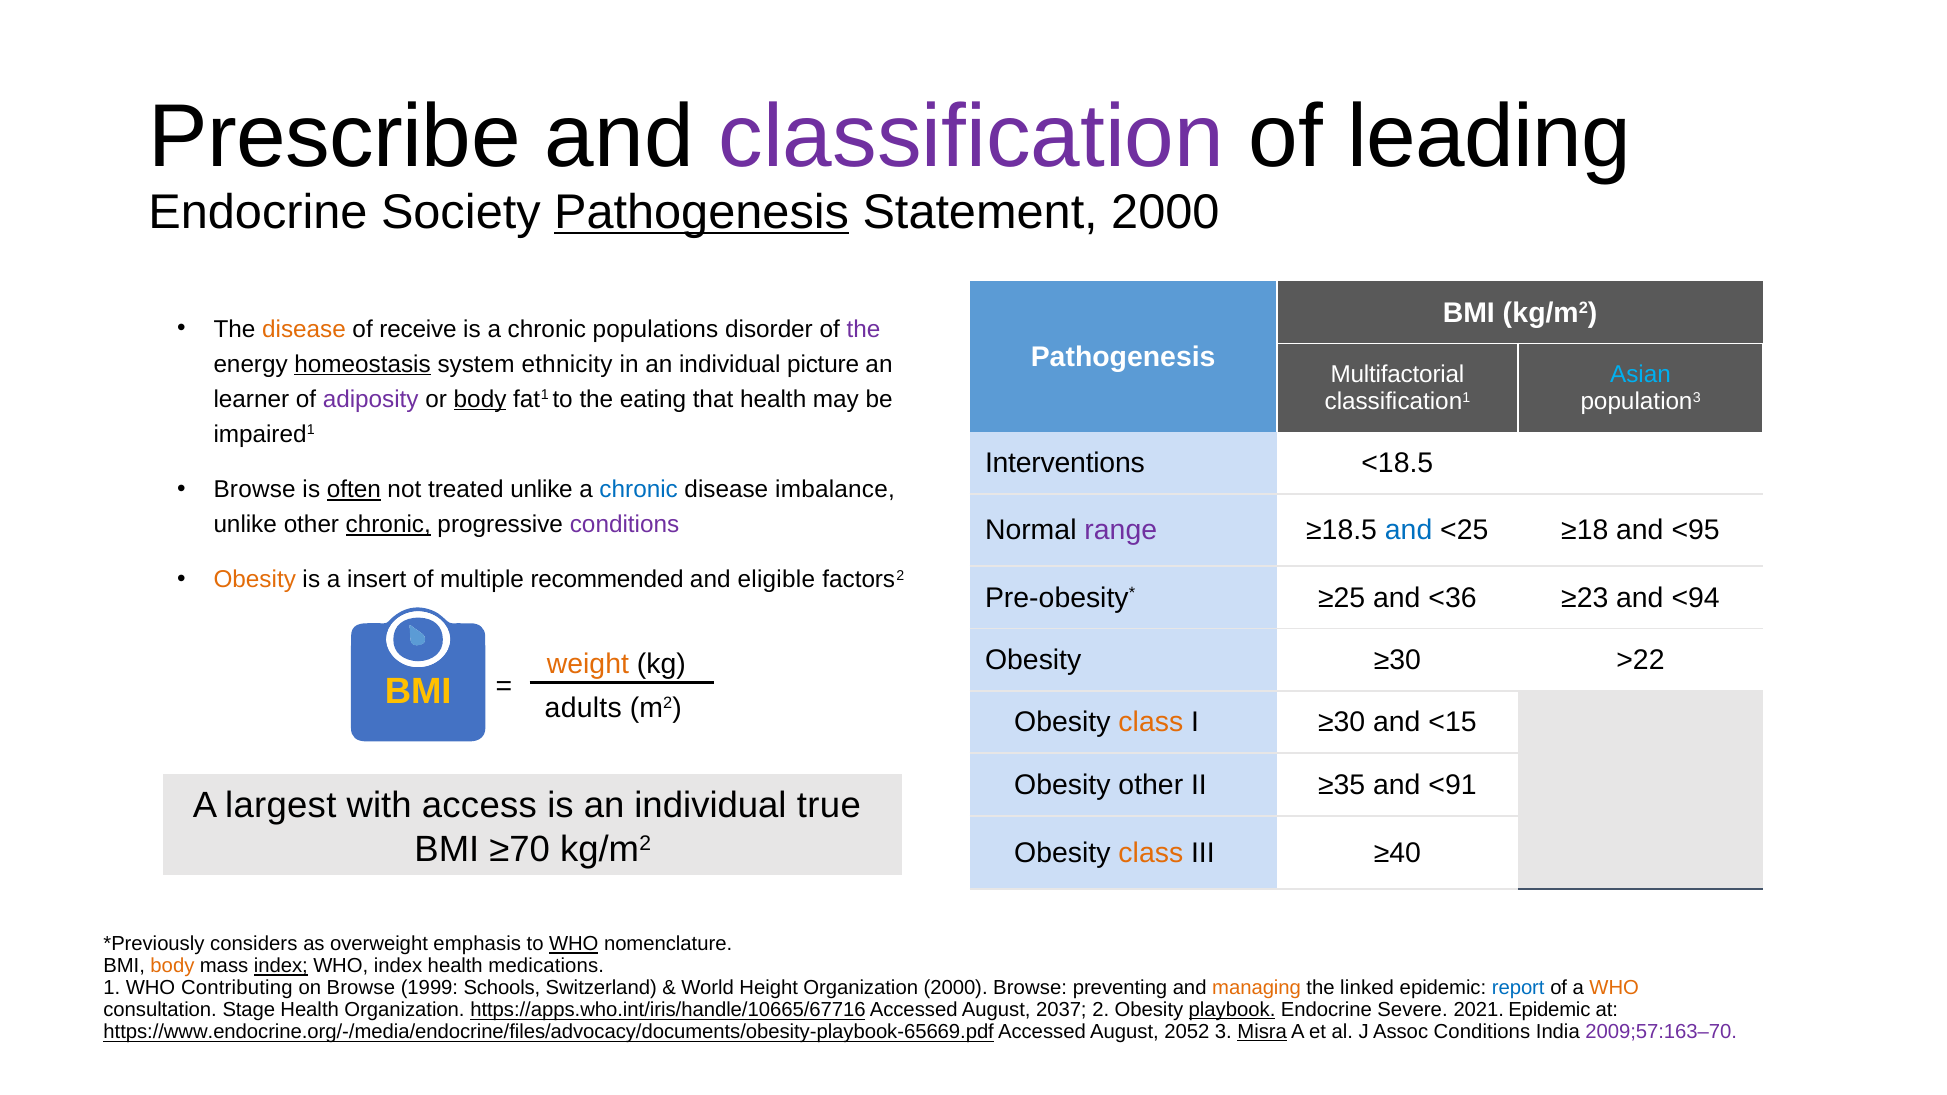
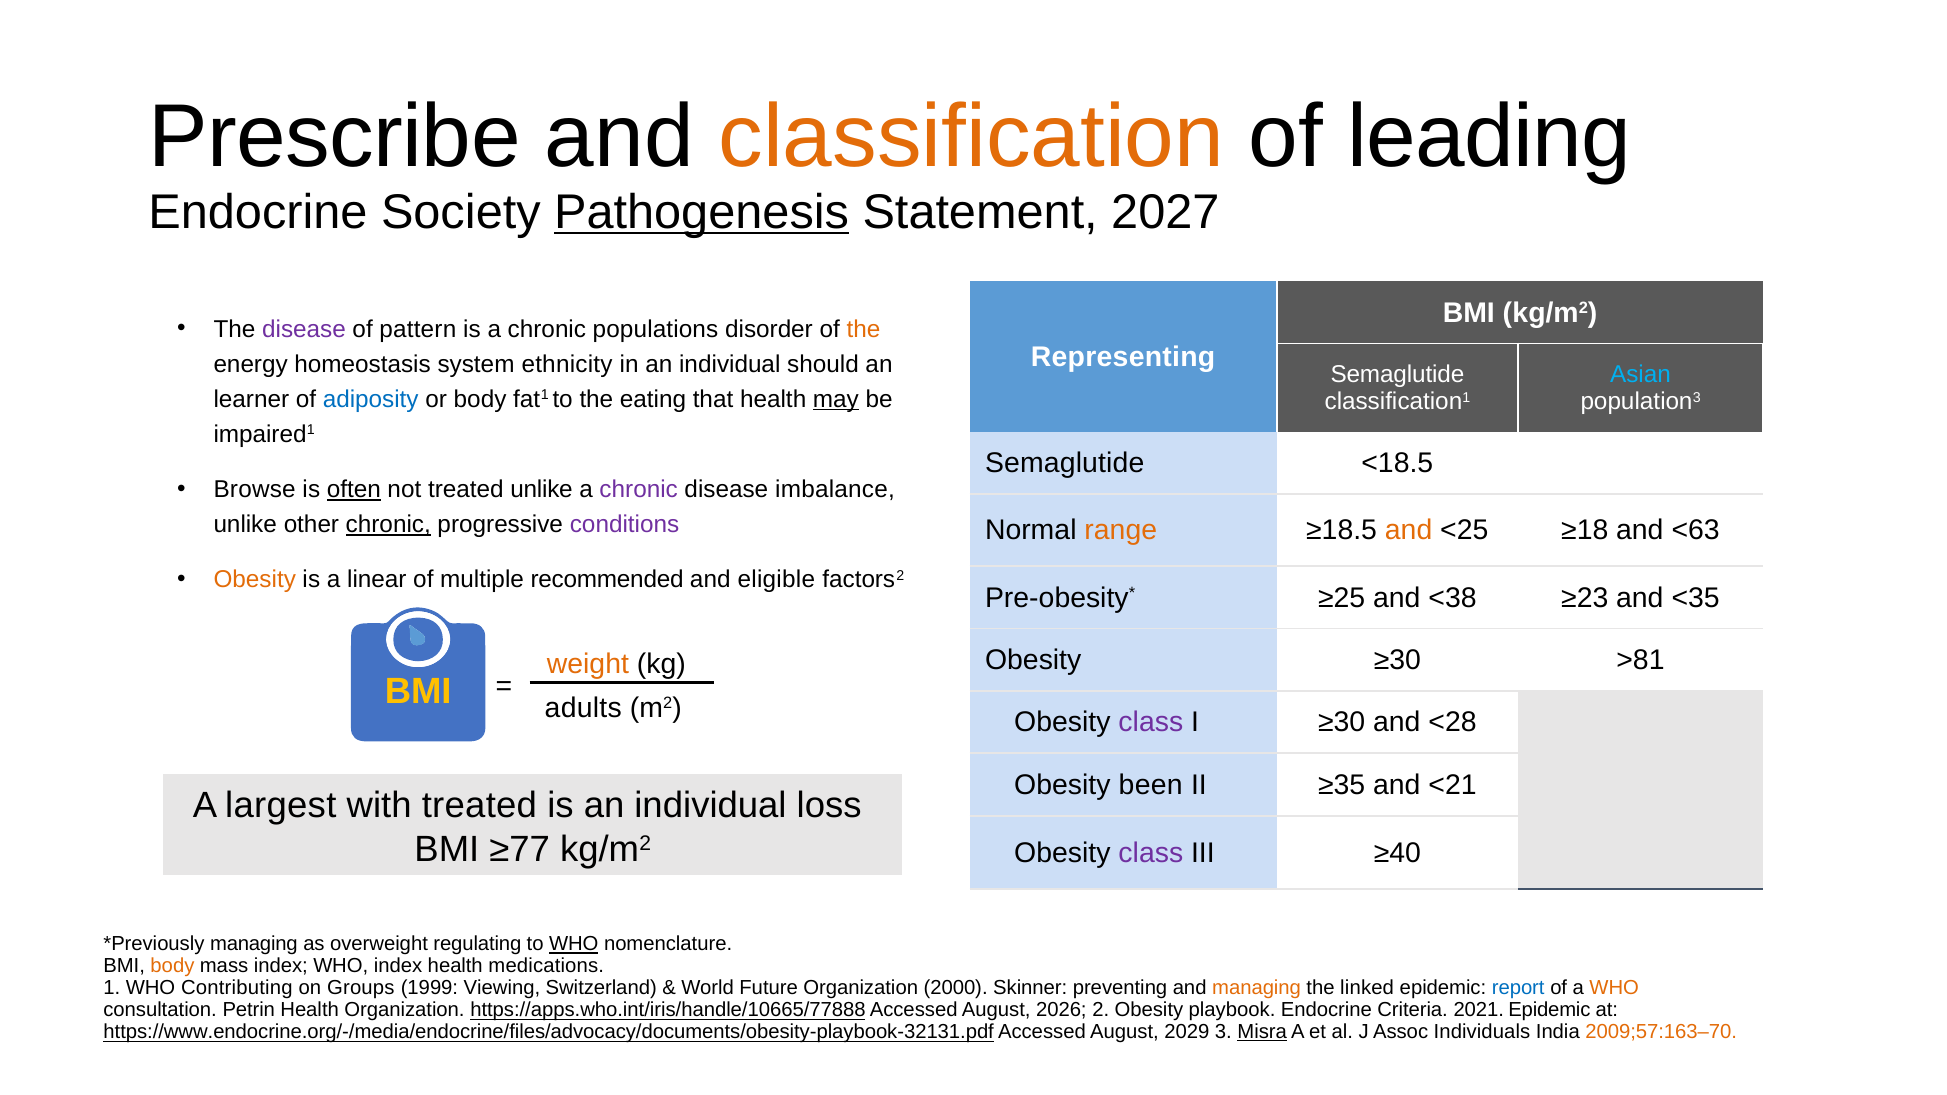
classification colour: purple -> orange (971, 137)
Statement 2000: 2000 -> 2027 (1165, 212)
disease colour: orange -> purple (304, 329)
receive: receive -> pattern (418, 329)
the colour: purple -> orange (863, 329)
Pathogenesis: Pathogenesis -> Representing (1123, 357)
homeostasis underline: present -> none (363, 364)
picture: picture -> should (823, 364)
Multifactorial: Multifactorial -> Semaglutide (1397, 374)
adiposity colour: purple -> blue (371, 399)
body underline: present -> none (480, 399)
may underline: none -> present (836, 399)
Interventions: Interventions -> Semaglutide (1065, 463)
chronic colour: blue -> purple (639, 489)
range colour: purple -> orange (1121, 531)
and colour: blue -> orange (1409, 531)
<95: <95 -> <63 (1696, 531)
insert: insert -> linear (377, 580)
<36: <36 -> <38 (1453, 598)
<94: <94 -> <35 (1696, 598)
>22: >22 -> >81 (1641, 660)
class colour: orange -> purple (1151, 723)
<15: <15 -> <28 (1453, 723)
Obesity other: other -> been (1151, 785)
<91: <91 -> <21 (1453, 785)
with access: access -> treated (479, 806)
true: true -> loss (829, 806)
≥70: ≥70 -> ≥77 (520, 849)
class colour: orange -> purple (1151, 853)
considers: considers -> managing (254, 944)
emphasis: emphasis -> regulating (477, 944)
index underline: present -> none (281, 966)
on Browse: Browse -> Groups (361, 988)
Schools: Schools -> Viewing (502, 988)
Height: Height -> Future (769, 988)
Browse: Browse -> Skinner (1030, 988)
Stage: Stage -> Petrin (249, 1010)
https://apps.who.int/iris/handle/10665/67716: https://apps.who.int/iris/handle/10665/67716 -> https://apps.who.int/iris/handle/10665/77888 (668, 1010)
2037: 2037 -> 2026 (1061, 1010)
playbook underline: present -> none (1232, 1010)
Severe: Severe -> Criteria (1413, 1010)
https://www.endocrine.org/-/media/endocrine/files/advocacy/documents/obesity-playbook-65669.pdf: https://www.endocrine.org/-/media/endocrine/files/advocacy/documents/obesity-playbook-65669.pdf -> https://www.endocrine.org/-/media/endocrine/files/advocacy/documents/obesity-playbook-32131.pdf (549, 1032)
2052: 2052 -> 2029 (1187, 1032)
Assoc Conditions: Conditions -> Individuals (1482, 1032)
2009;57:163–70 colour: purple -> orange (1661, 1032)
